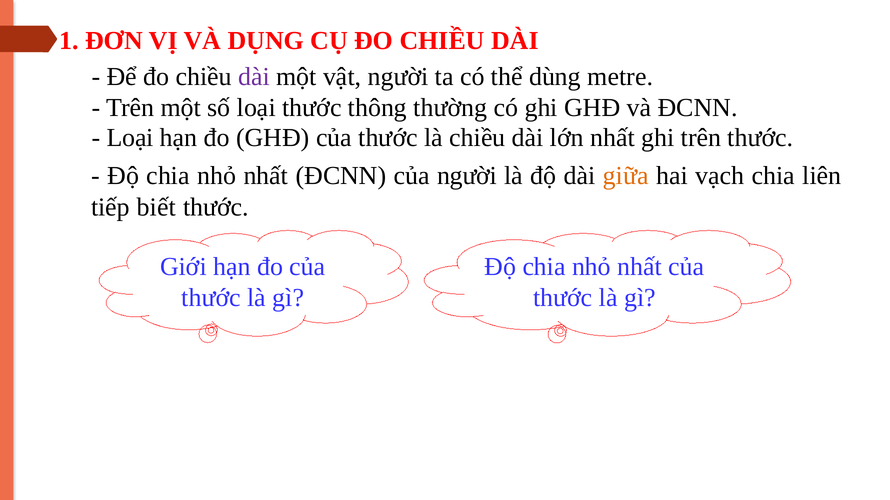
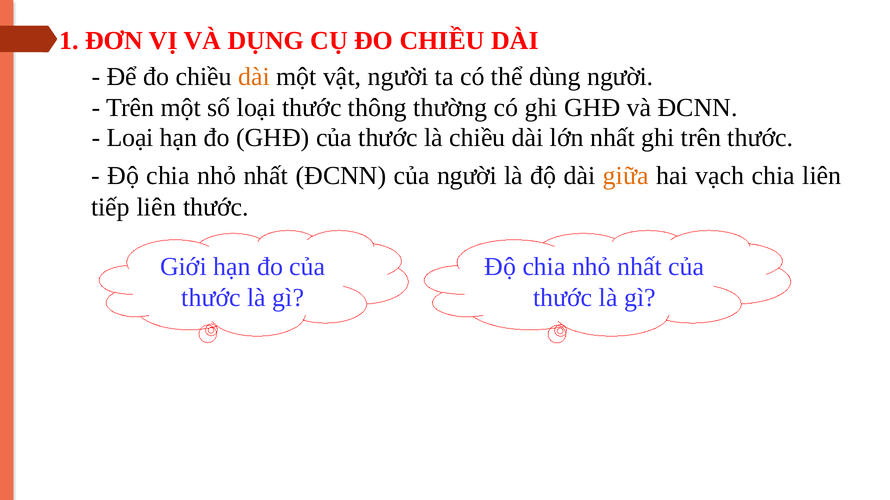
dài colour: purple -> orange (254, 77)
dùng metre: metre -> người (620, 77)
tiếp biết: biết -> liên (156, 207)
